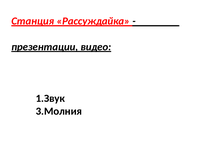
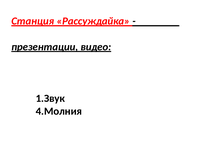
3.Молния: 3.Молния -> 4.Молния (59, 111)
